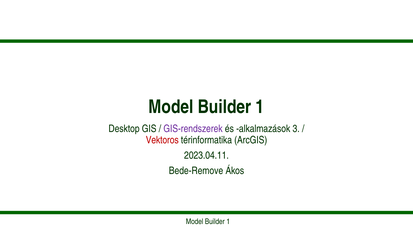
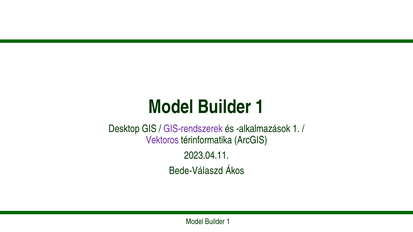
alkalmazások 3: 3 -> 1 (296, 129)
Vektoros colour: red -> purple (162, 140)
Bede-Remove: Bede-Remove -> Bede-Válaszd (196, 171)
